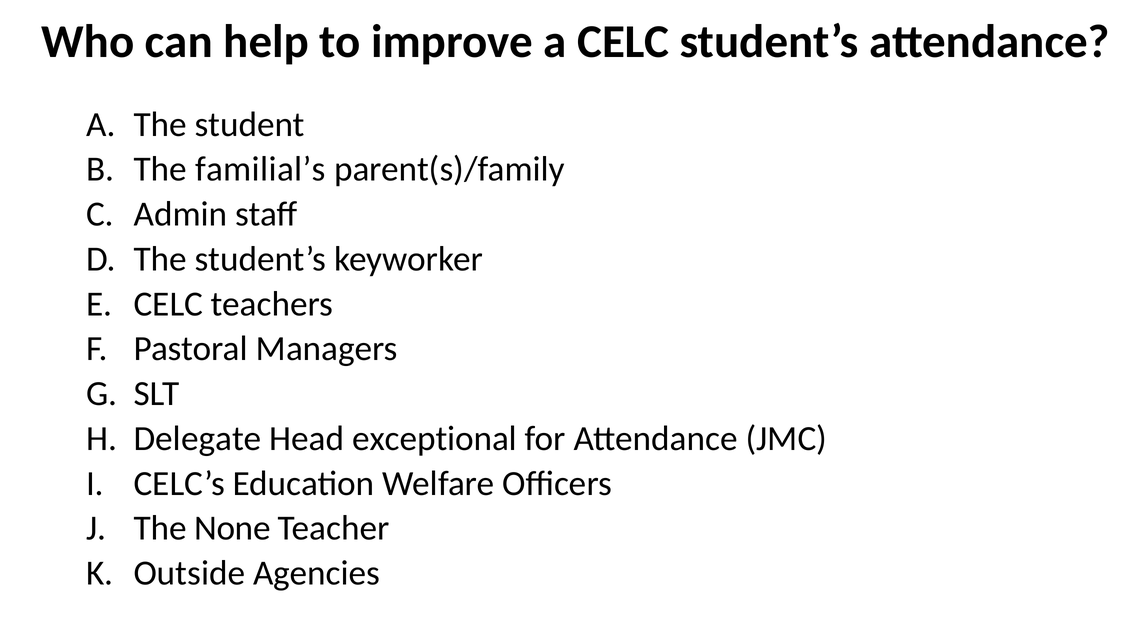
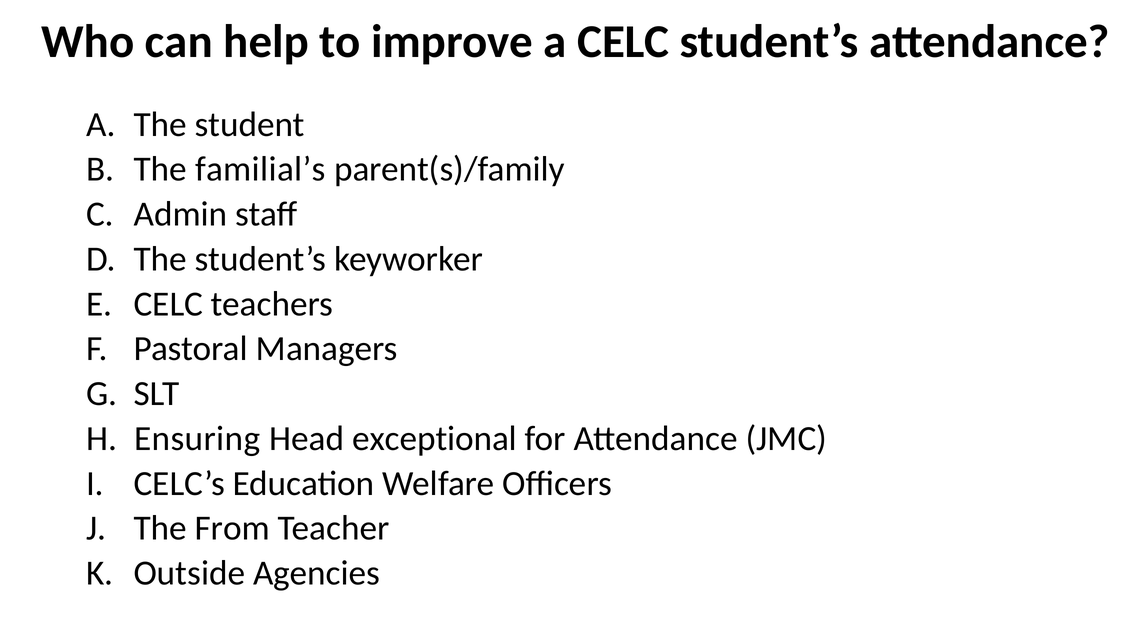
Delegate: Delegate -> Ensuring (197, 439)
None: None -> From (232, 528)
